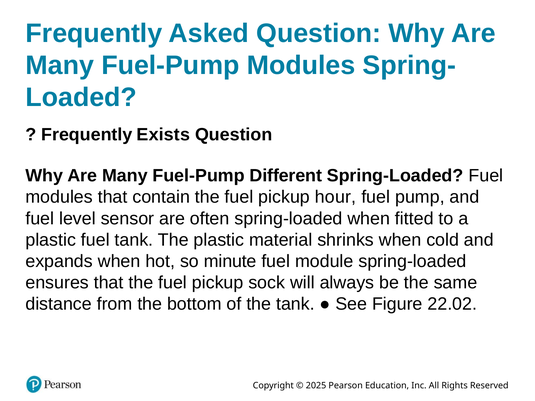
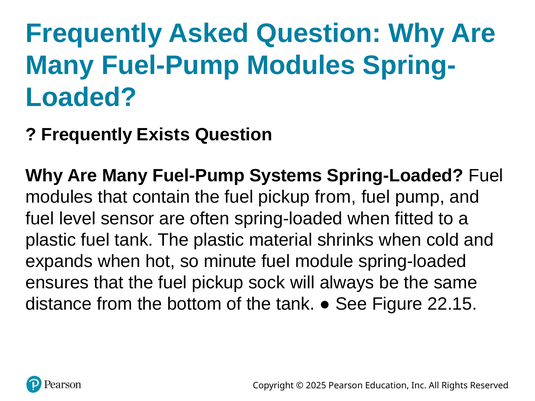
Different: Different -> Systems (286, 176)
pickup hour: hour -> from (336, 197)
22.02: 22.02 -> 22.15 (452, 304)
